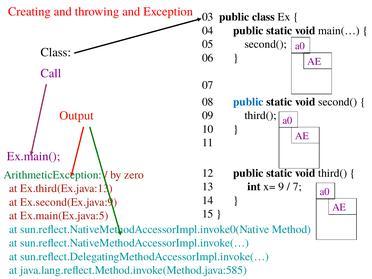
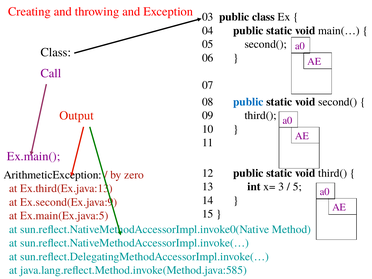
ArithmeticException colour: green -> black (53, 175)
9: 9 -> 3 (281, 187)
7: 7 -> 5 (297, 187)
